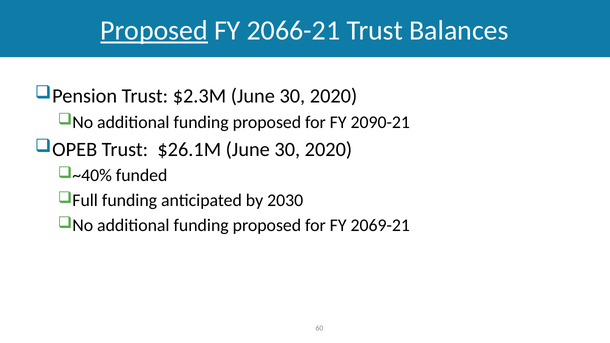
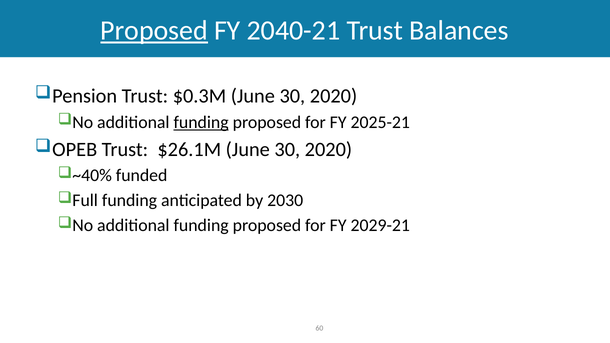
2066-21: 2066-21 -> 2040-21 (294, 31)
$2.3M: $2.3M -> $0.3M (199, 96)
funding underline: none -> present (201, 122)
2090-21: 2090-21 -> 2025-21 (380, 122)
2069-21: 2069-21 -> 2029-21 (380, 226)
